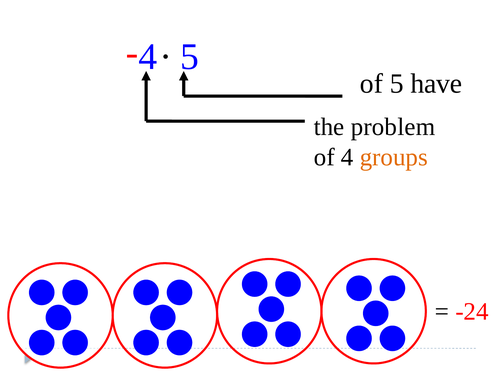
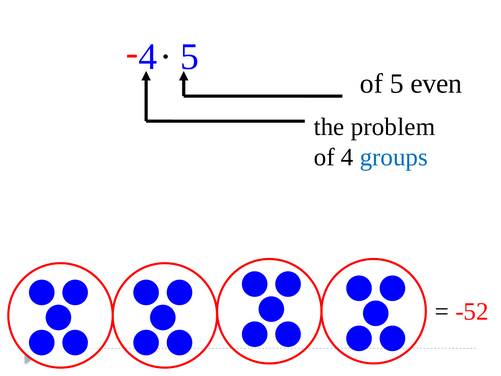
have: have -> even (436, 84)
groups colour: orange -> blue (394, 157)
-24: -24 -> -52 (472, 311)
